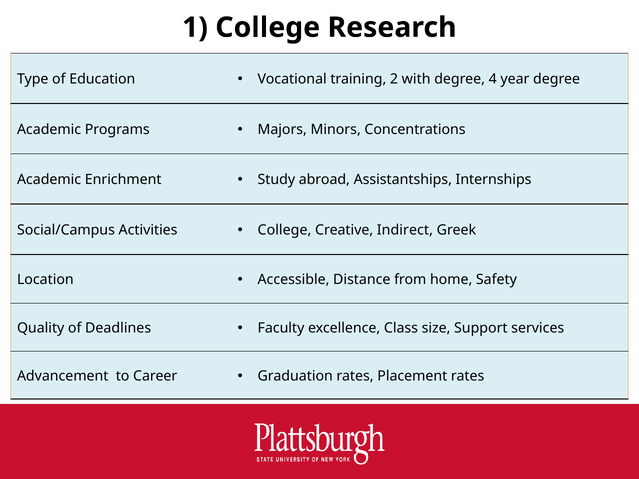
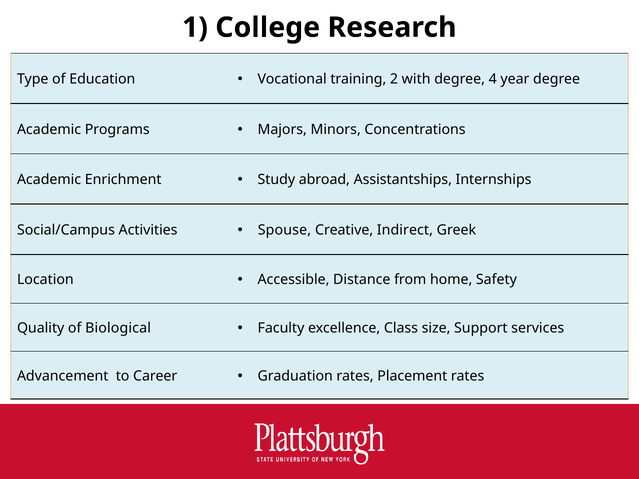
College: College -> Spouse (284, 230)
Deadlines: Deadlines -> Biological (118, 328)
